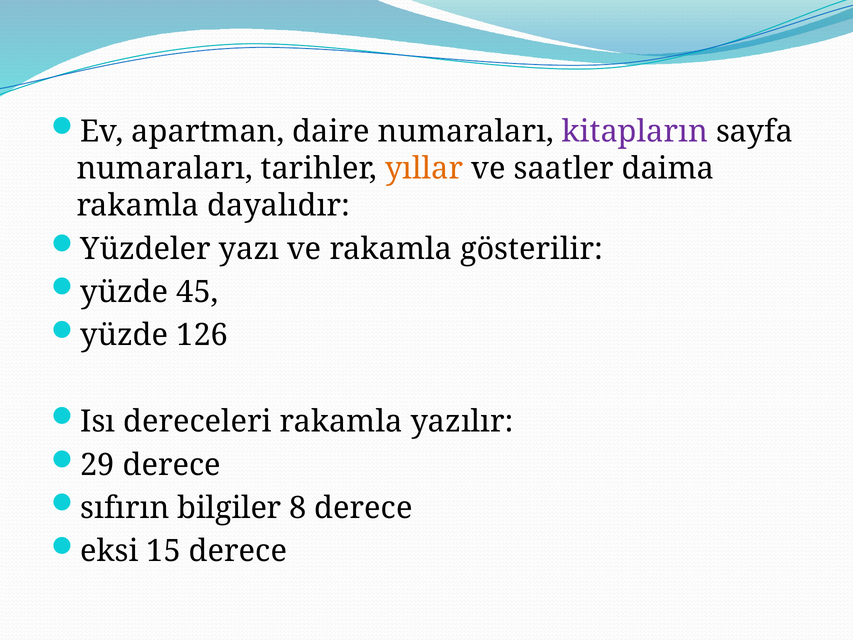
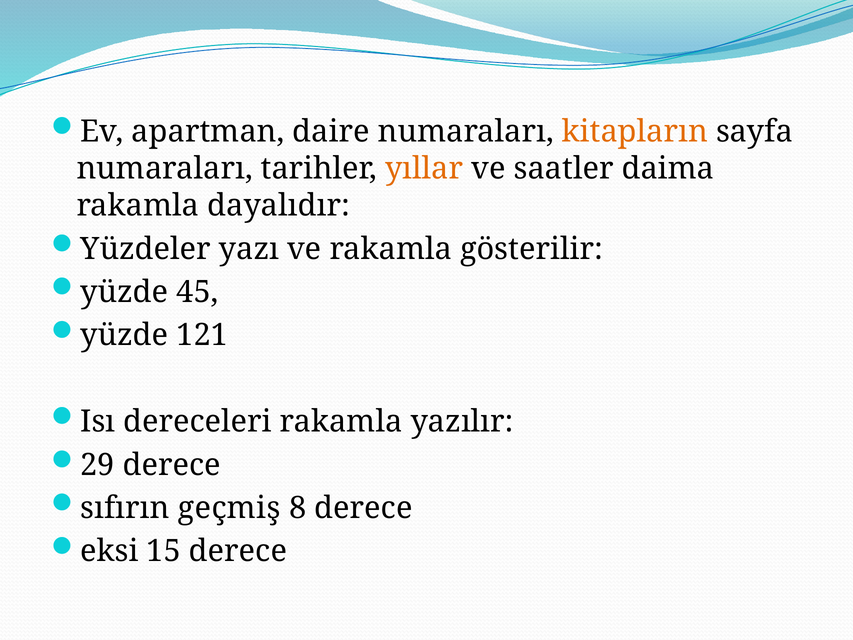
kitapların colour: purple -> orange (635, 132)
126: 126 -> 121 (202, 335)
bilgiler: bilgiler -> geçmiş (229, 508)
